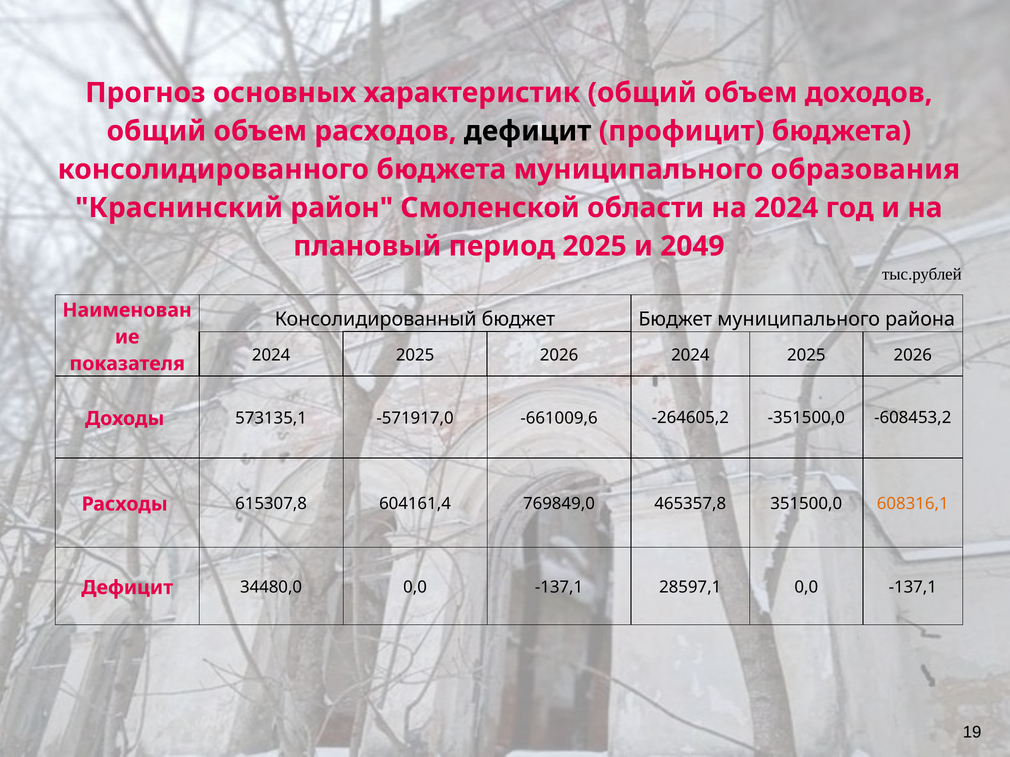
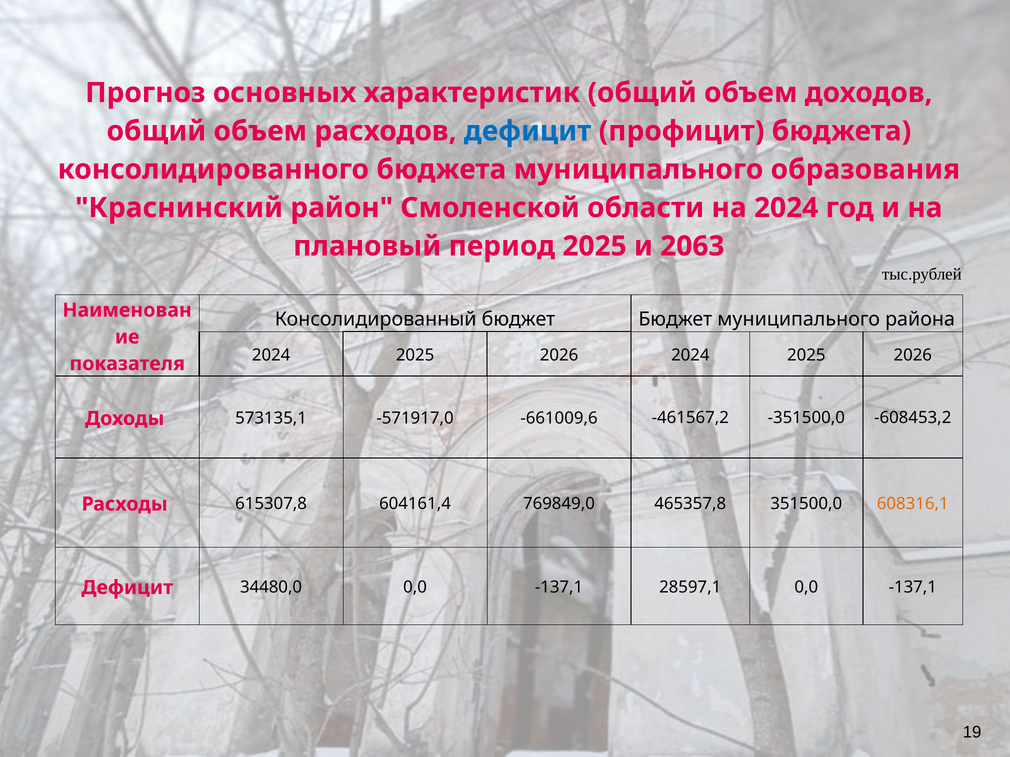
дефицит colour: black -> blue (528, 131)
2049: 2049 -> 2063 (692, 246)
-264605,2: -264605,2 -> -461567,2 (690, 418)
